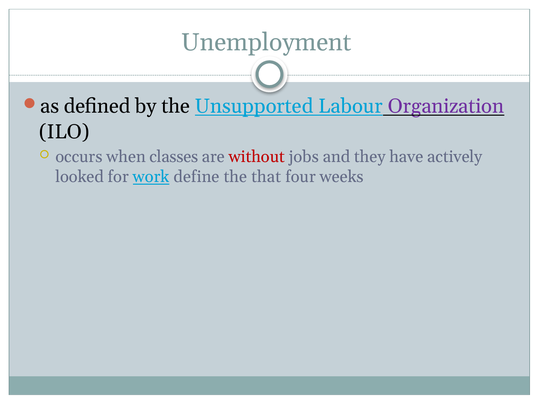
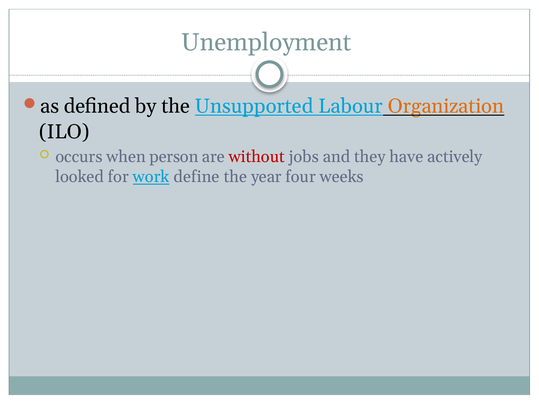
Organization colour: purple -> orange (446, 106)
classes: classes -> person (174, 157)
that: that -> year (266, 177)
